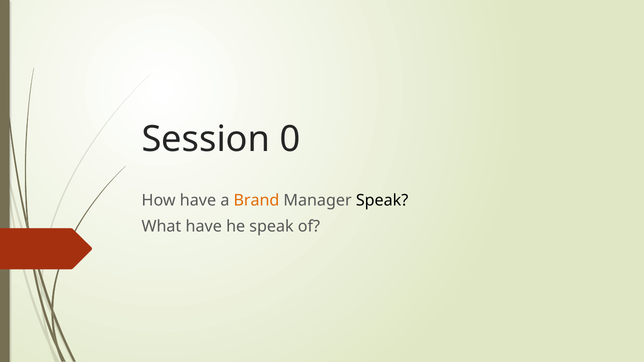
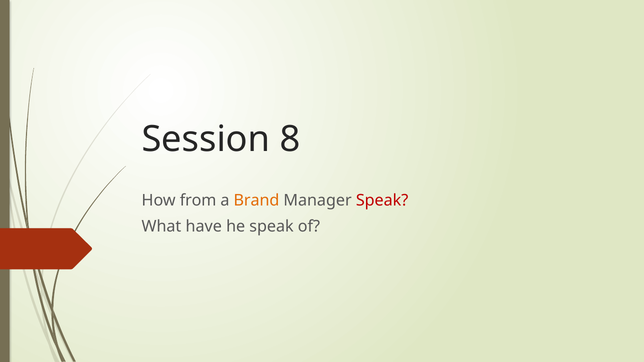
0: 0 -> 8 (290, 139)
How have: have -> from (198, 200)
Speak colour: black -> red (382, 200)
